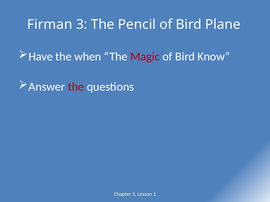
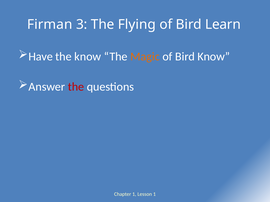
Pencil: Pencil -> Flying (137, 25)
Plane: Plane -> Learn (223, 25)
the when: when -> know (88, 57)
Magic colour: red -> orange (145, 57)
